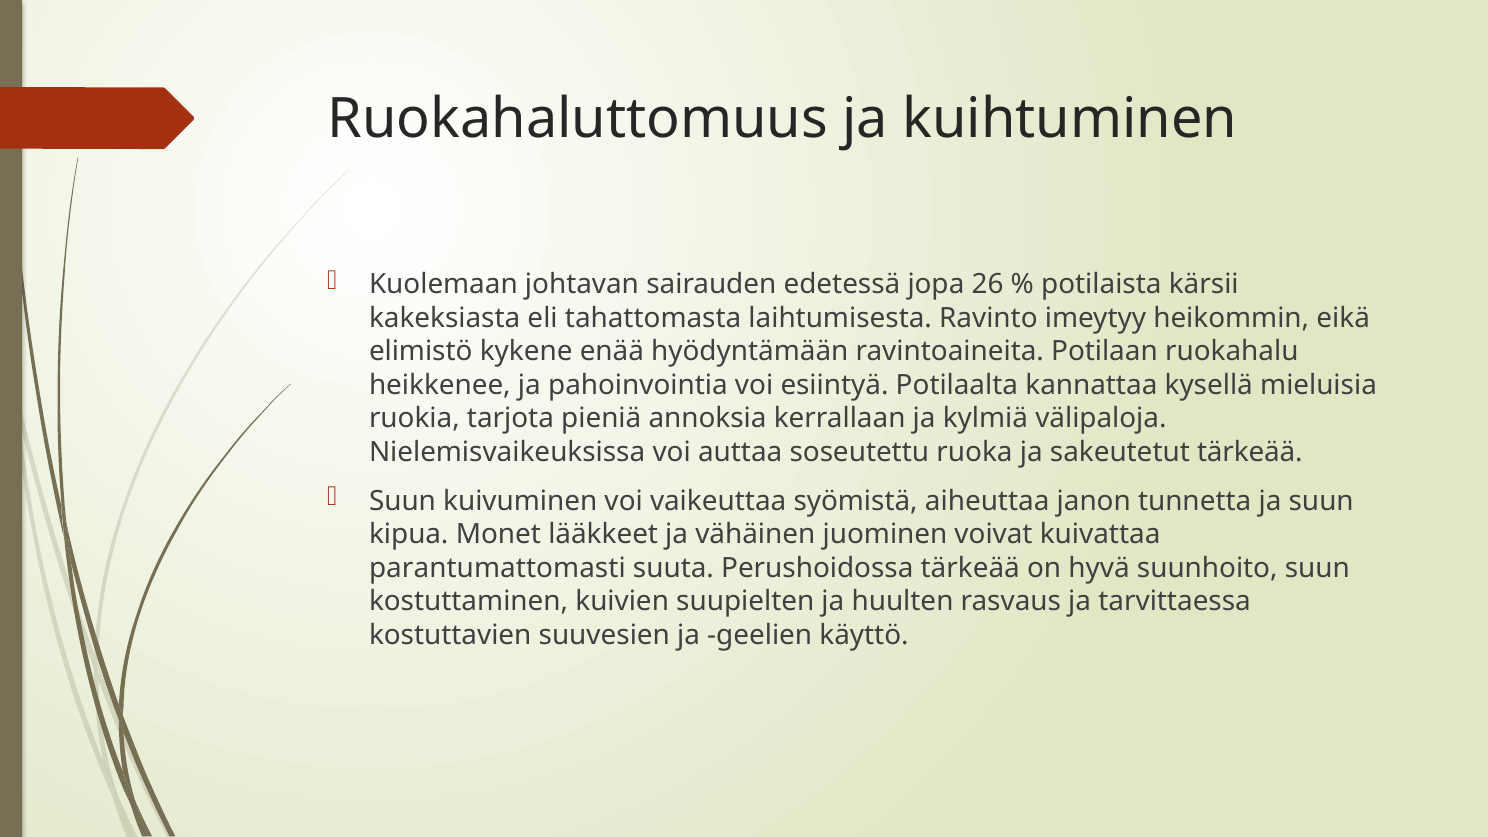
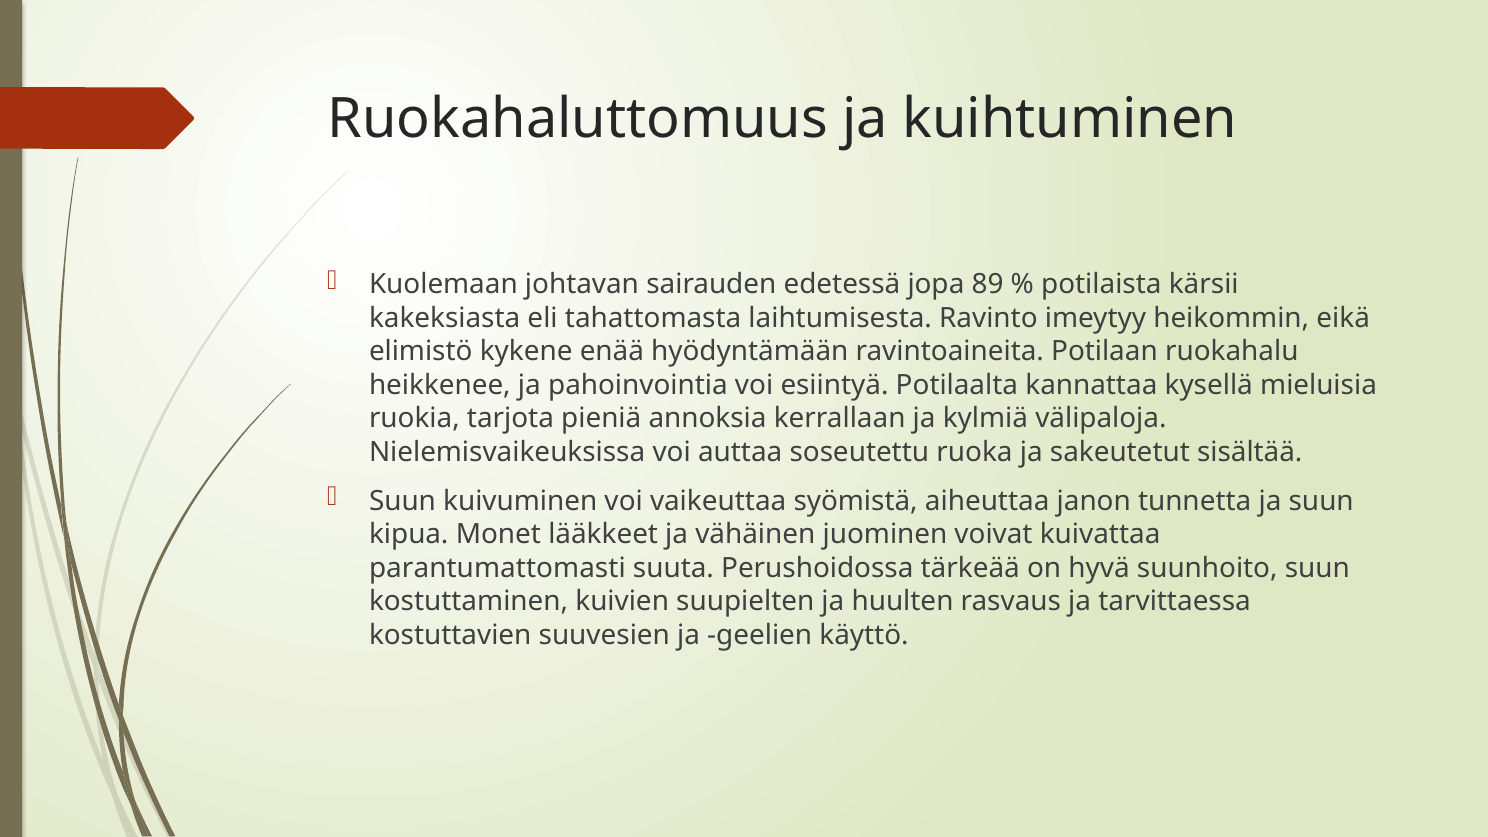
26: 26 -> 89 (988, 285)
sakeutetut tärkeää: tärkeää -> sisältää (1250, 452)
